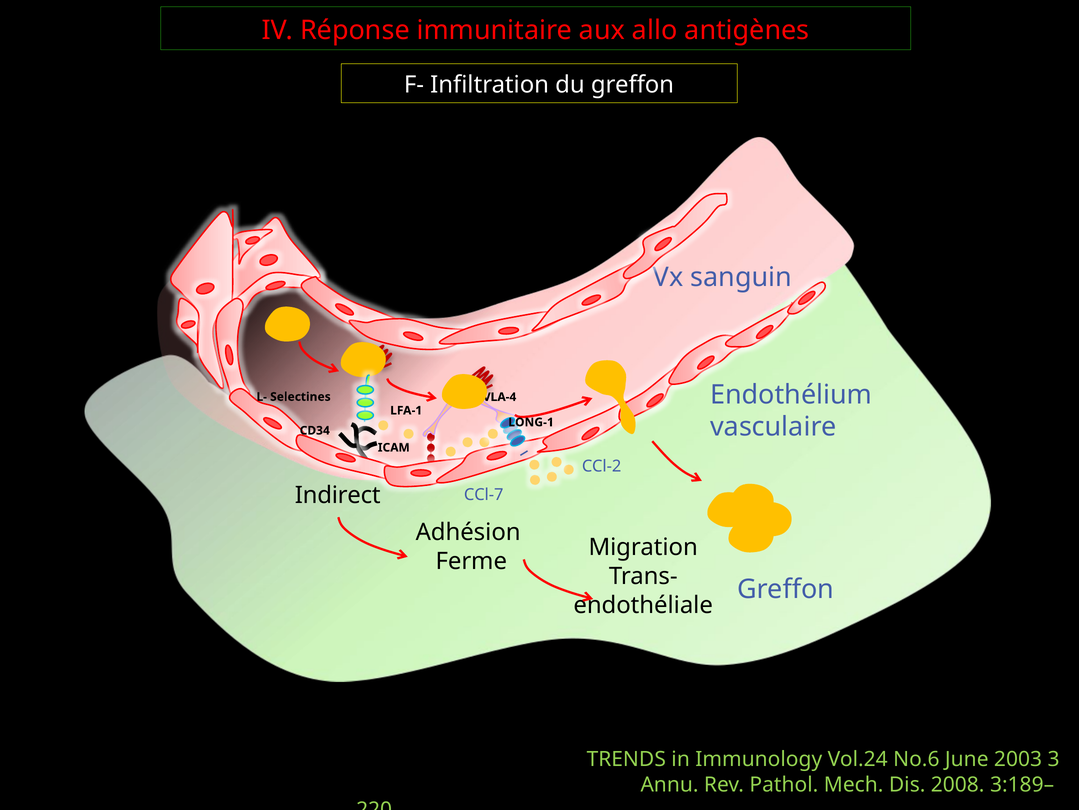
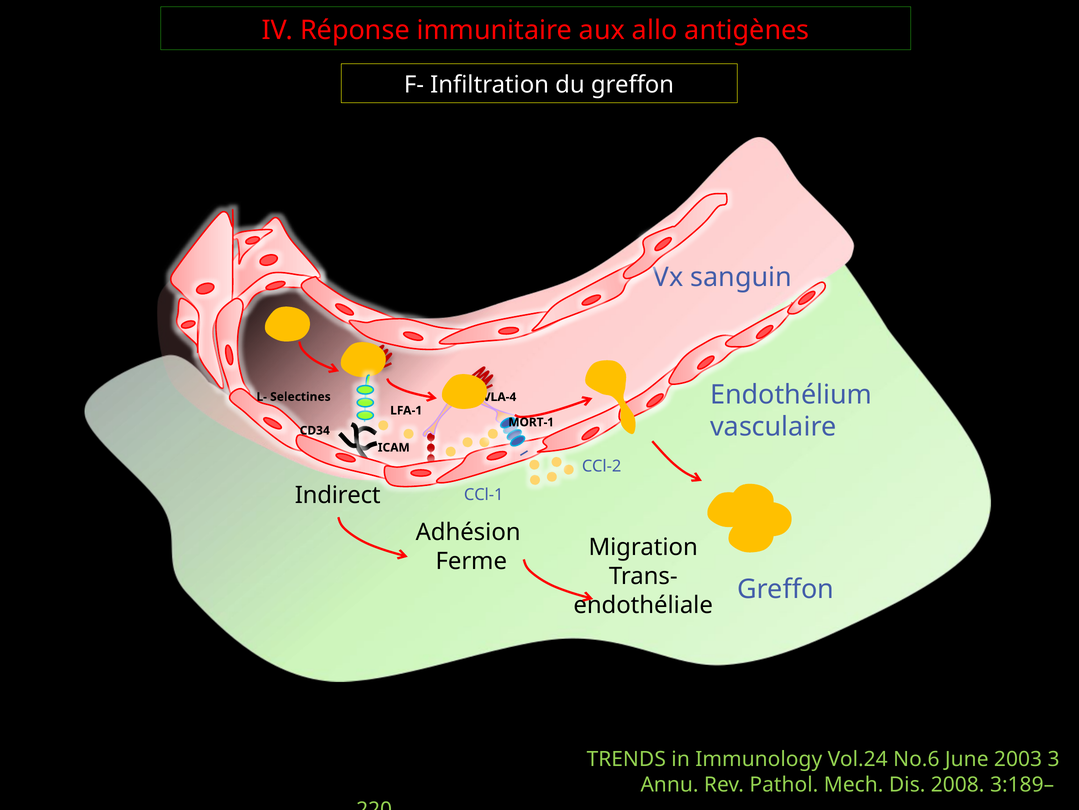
LONG-1: LONG-1 -> MORT-1 (531, 422)
CCl-7: CCl-7 -> CCl-1 (484, 494)
